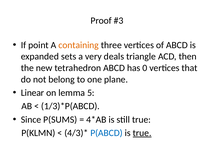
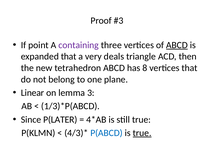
containing colour: orange -> purple (79, 45)
ABCD underline: none -> present (177, 45)
expanded sets: sets -> that (69, 56)
0: 0 -> 8 (145, 68)
5: 5 -> 3 (91, 93)
P(SUMS: P(SUMS -> P(LATER (60, 119)
